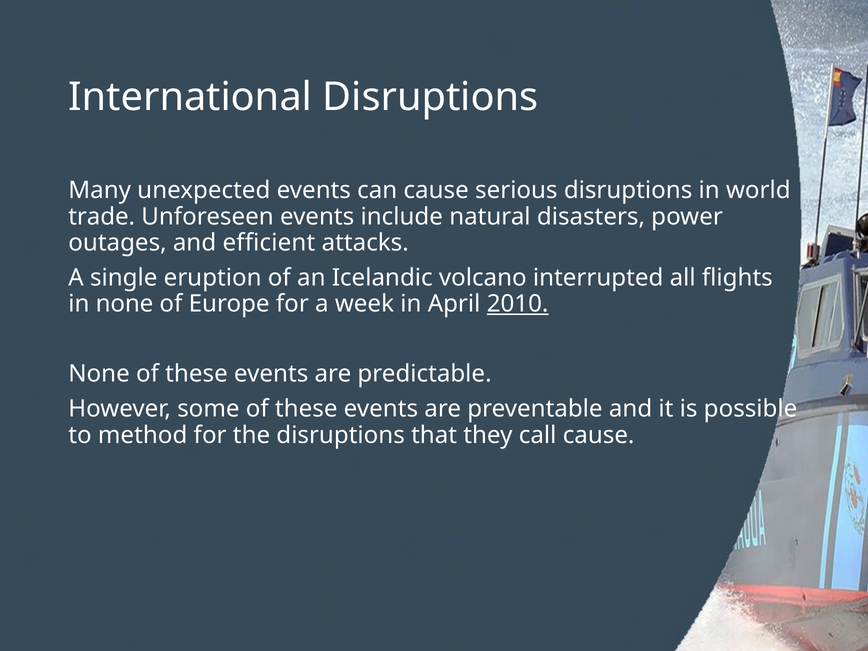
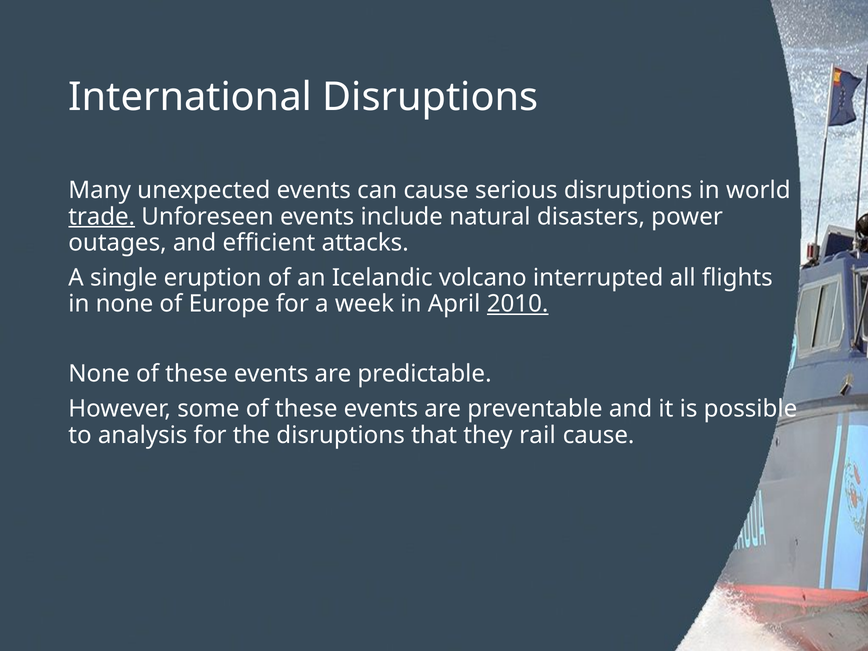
trade underline: none -> present (102, 217)
method: method -> analysis (143, 435)
call: call -> rail (537, 435)
